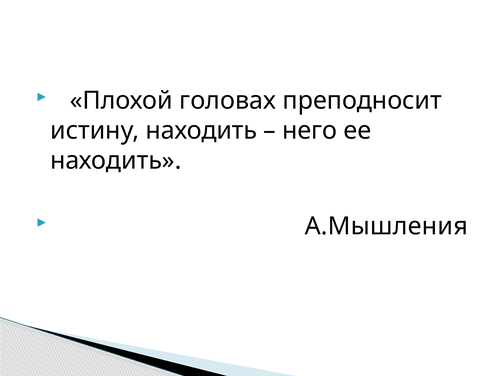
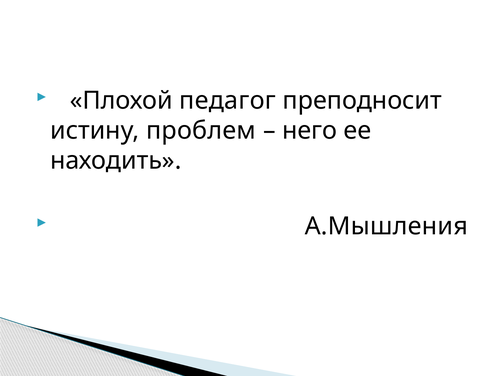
головах: головах -> педагог (228, 101)
истину находить: находить -> проблем (201, 131)
